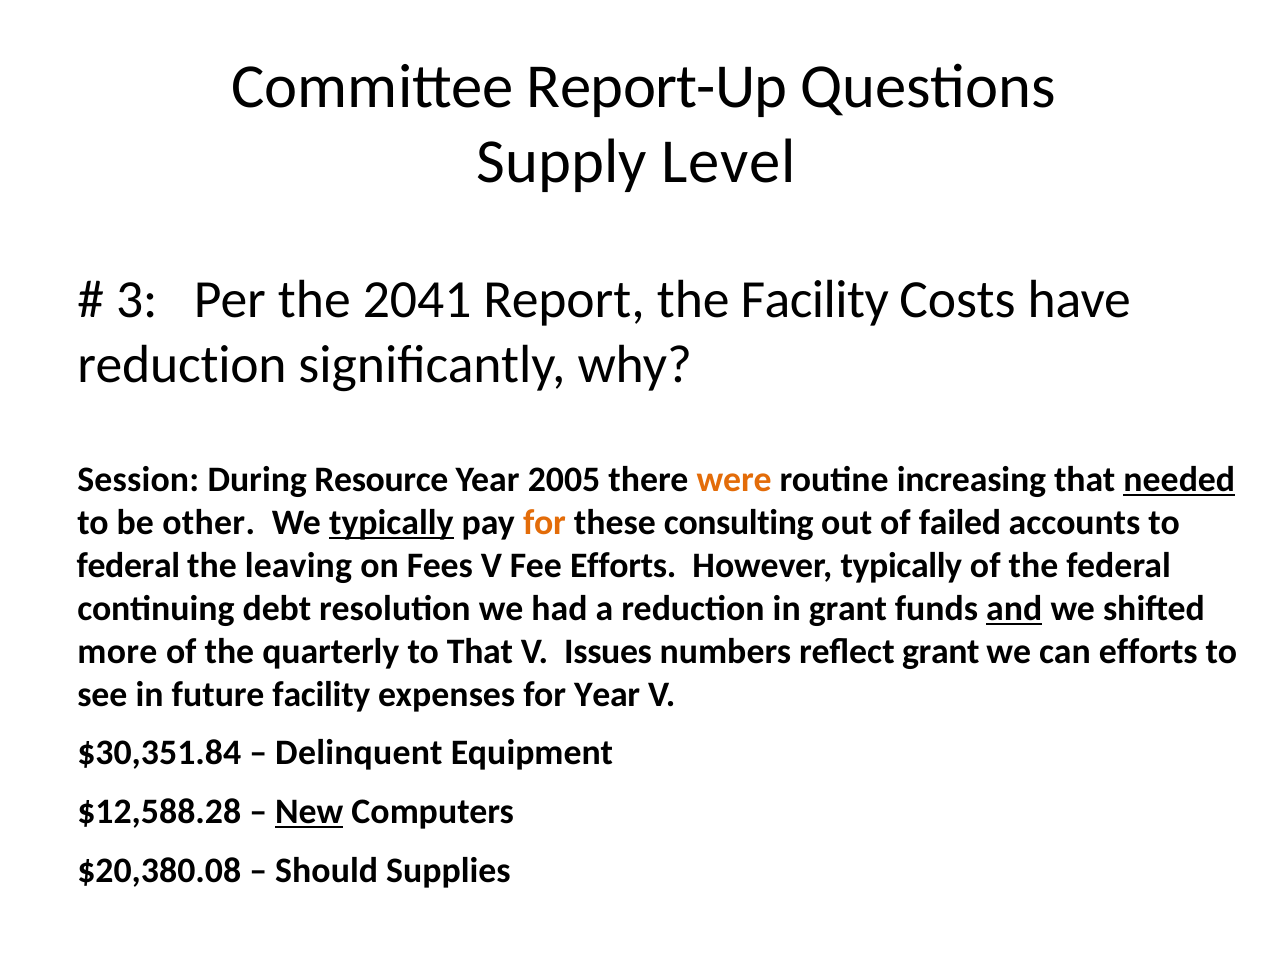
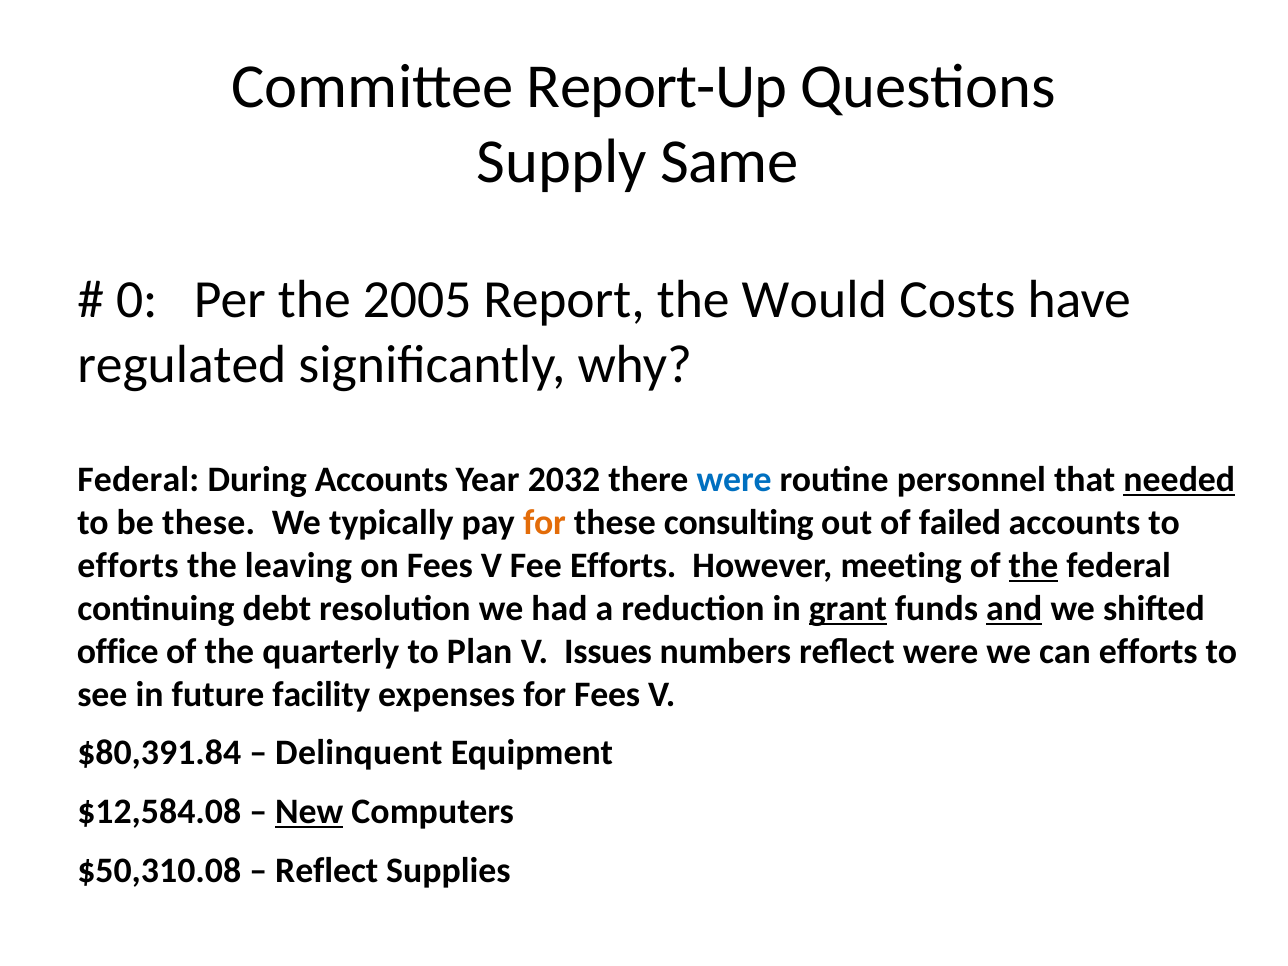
Level: Level -> Same (729, 162)
3: 3 -> 0 (137, 300)
2041: 2041 -> 2005 (417, 300)
the Facility: Facility -> Would (814, 300)
reduction: reduction -> regulated (182, 364)
Session: Session -> Federal (138, 480)
During Resource: Resource -> Accounts (381, 480)
2005: 2005 -> 2032 (564, 480)
were colour: orange -> blue (734, 480)
increasing: increasing -> personnel (971, 480)
be other: other -> these (209, 523)
typically underline: present -> none (391, 523)
federal: federal -> efforts (128, 566)
However typically: typically -> meeting (901, 566)
the underline: none -> present (1033, 566)
grant underline: none -> present (848, 609)
more: more -> office (118, 652)
to That: That -> Plan (480, 652)
reflect grant: grant -> were (941, 652)
for Year: Year -> Fees (607, 695)
$30,351.84: $30,351.84 -> $80,391.84 (159, 753)
$12,588.28: $12,588.28 -> $12,584.08 (159, 812)
$20,380.08: $20,380.08 -> $50,310.08 (159, 871)
Should: Should -> Reflect (327, 871)
